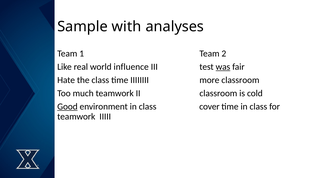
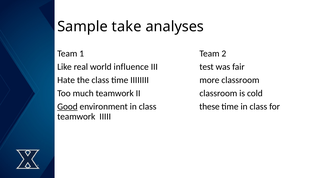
with: with -> take (127, 27)
was underline: present -> none (223, 67)
cover: cover -> these (209, 106)
